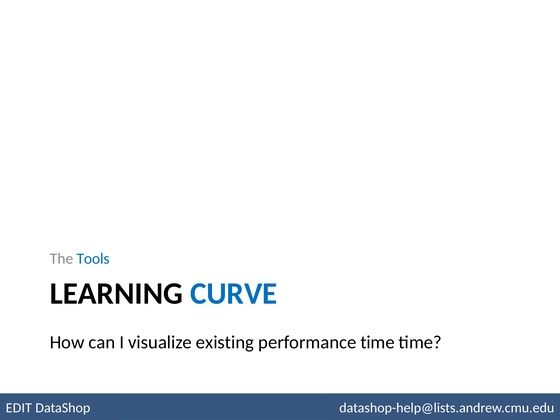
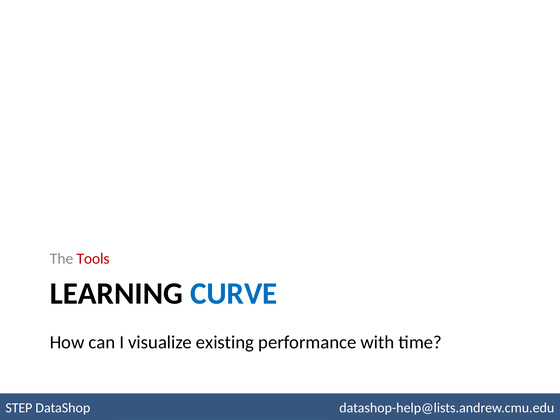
Tools colour: blue -> red (93, 259)
performance time: time -> with (377, 342)
EDIT: EDIT -> STEP (19, 408)
